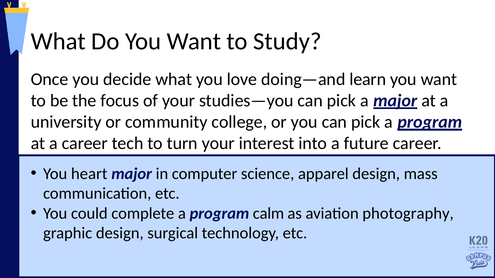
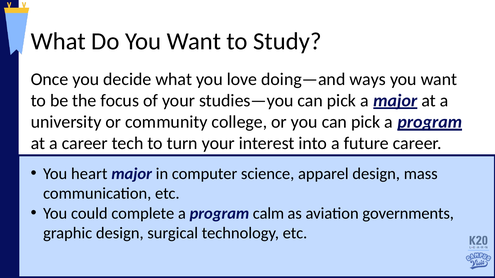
learn: learn -> ways (368, 79)
photography: photography -> governments (408, 214)
